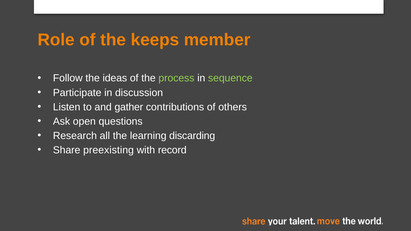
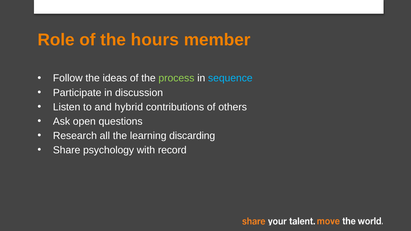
keeps: keeps -> hours (155, 40)
sequence colour: light green -> light blue (230, 78)
gather: gather -> hybrid (129, 107)
preexisting: preexisting -> psychology (109, 150)
